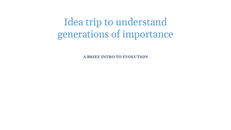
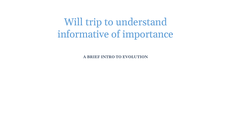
Idea: Idea -> Will (73, 22)
generations: generations -> informative (83, 34)
